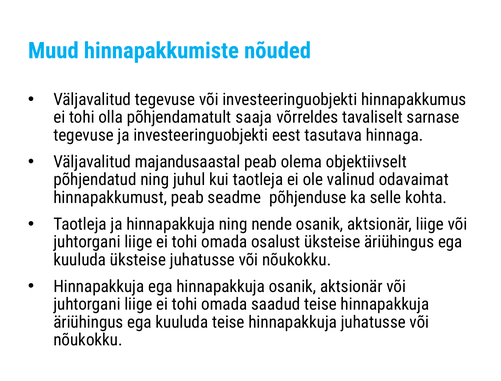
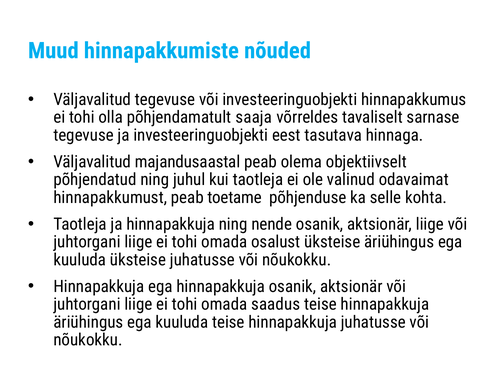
seadme: seadme -> toetame (235, 197)
saadud: saadud -> saadus (276, 304)
